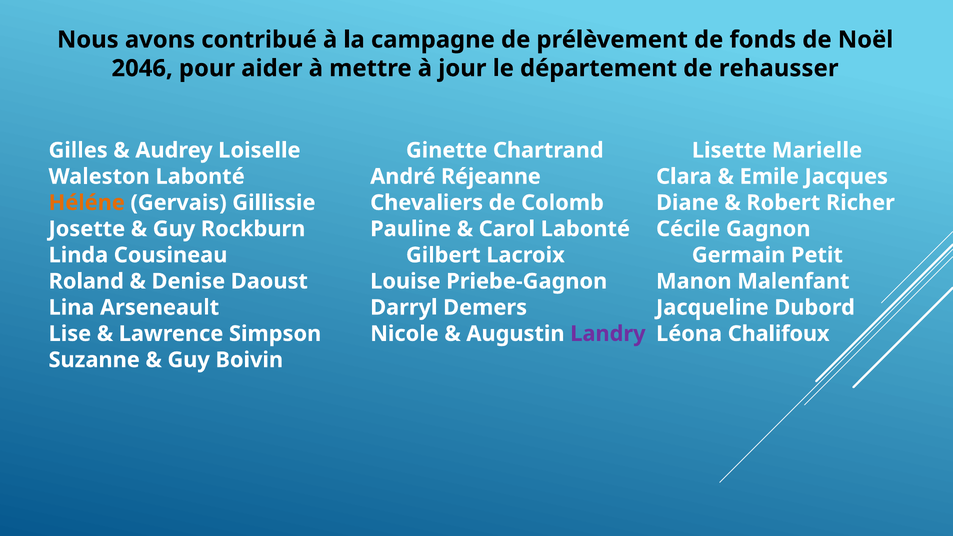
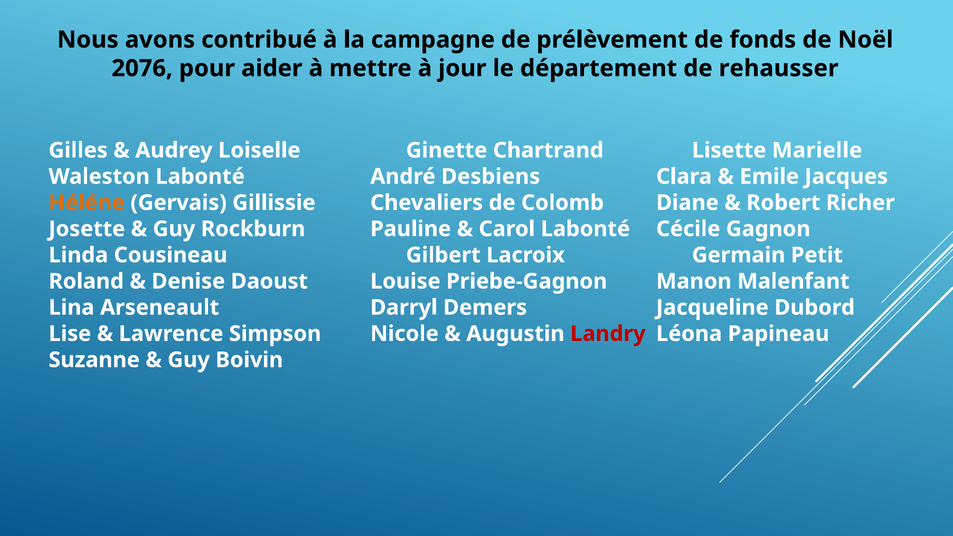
2046: 2046 -> 2076 (142, 68)
Réjeanne: Réjeanne -> Desbiens (491, 177)
Landry colour: purple -> red (608, 334)
Chalifoux: Chalifoux -> Papineau (779, 334)
